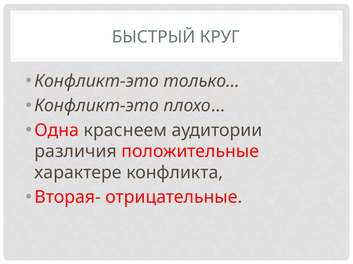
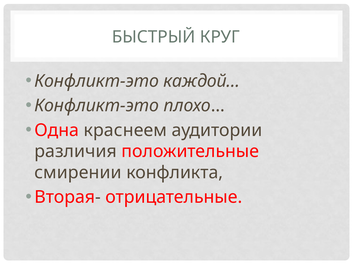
только…: только… -> каждой… (202, 81)
характере: характере -> смирении (78, 173)
